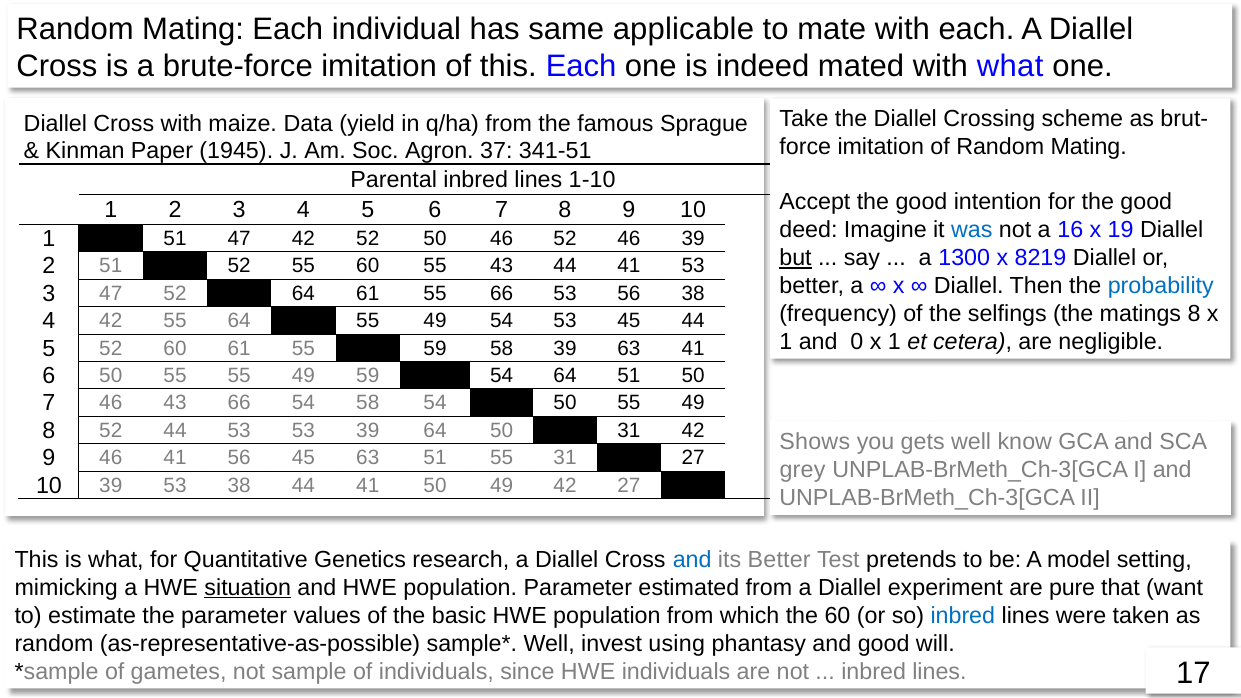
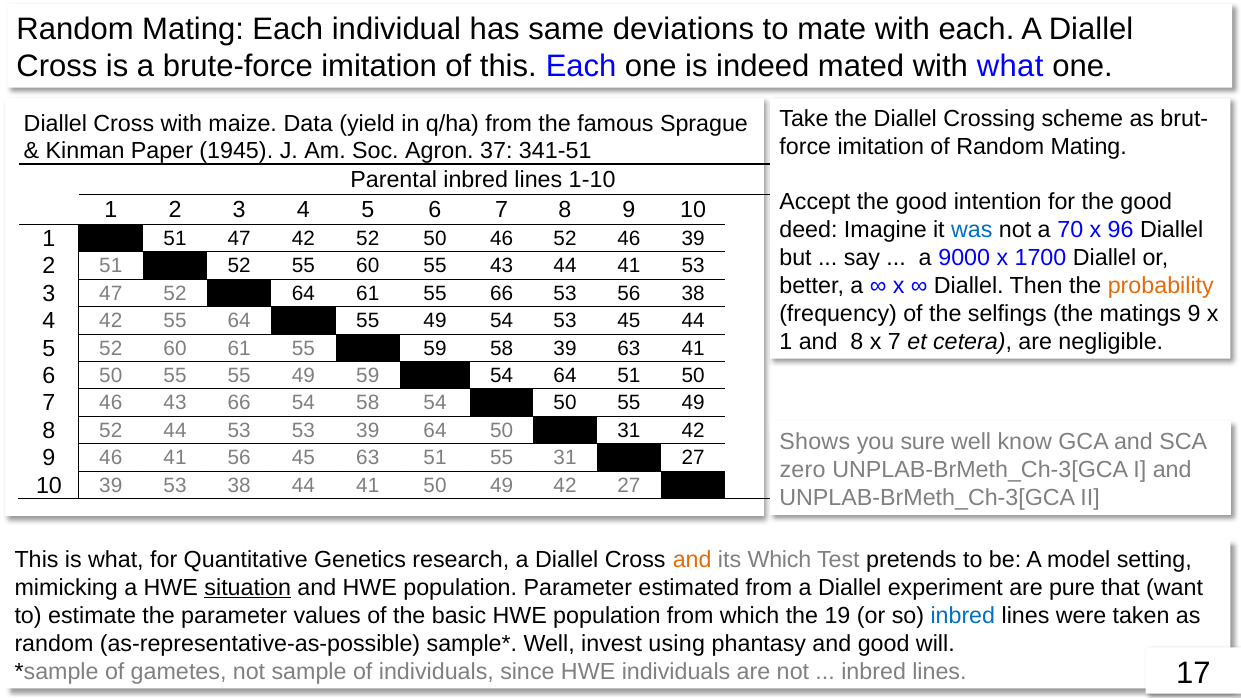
applicable: applicable -> deviations (683, 29)
16: 16 -> 70 (1070, 230)
19: 19 -> 96 (1121, 230)
but underline: present -> none (796, 258)
1300: 1300 -> 9000 (964, 258)
8219: 8219 -> 1700 (1040, 258)
probability colour: blue -> orange (1161, 286)
matings 8: 8 -> 9 (1194, 314)
and 0: 0 -> 8 (857, 342)
1: 1 -> 7 (894, 342)
gets: gets -> sure (923, 442)
grey: grey -> zero (803, 470)
and colour: blue -> orange (692, 560)
its Better: Better -> Which (779, 560)
the 60: 60 -> 19 (837, 616)
